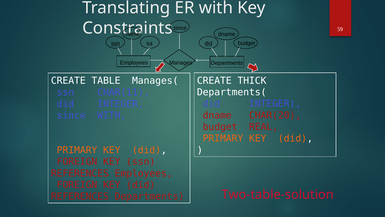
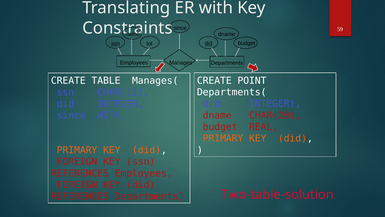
THICK: THICK -> POINT (252, 80)
